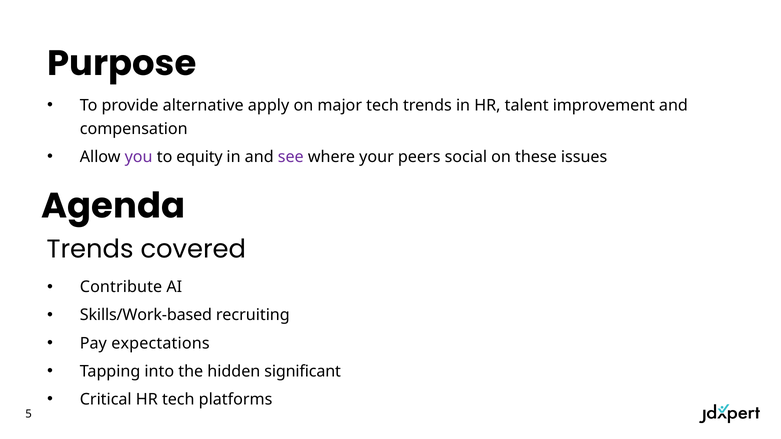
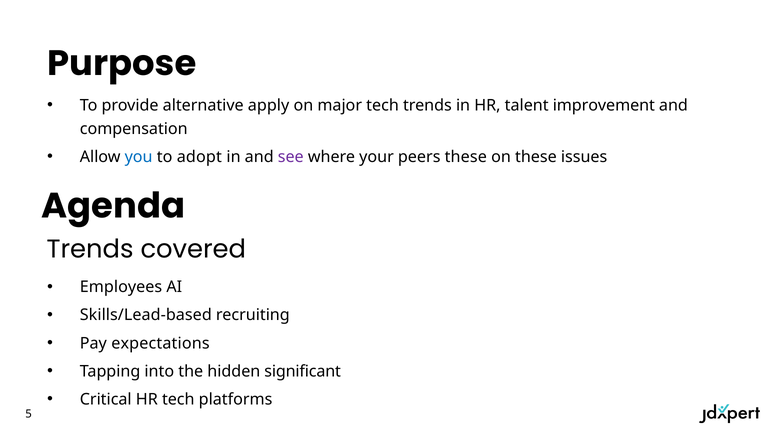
you colour: purple -> blue (139, 157)
equity: equity -> adopt (199, 157)
peers social: social -> these (466, 157)
Contribute: Contribute -> Employees (121, 287)
Skills/Work-based: Skills/Work-based -> Skills/Lead-based (146, 315)
